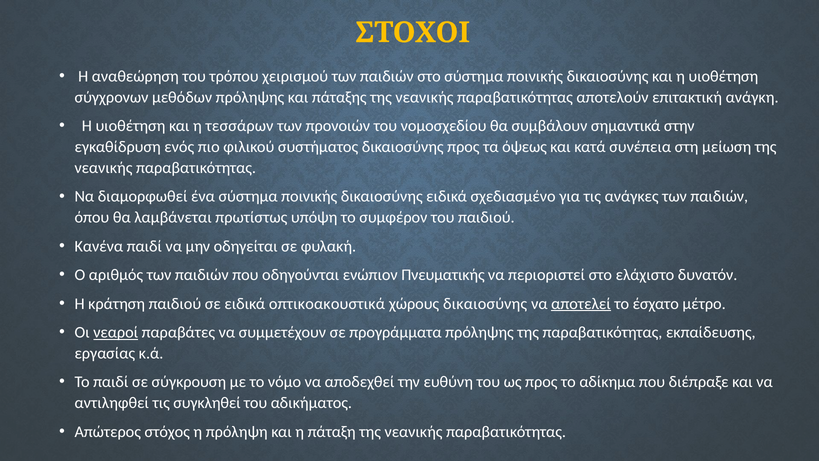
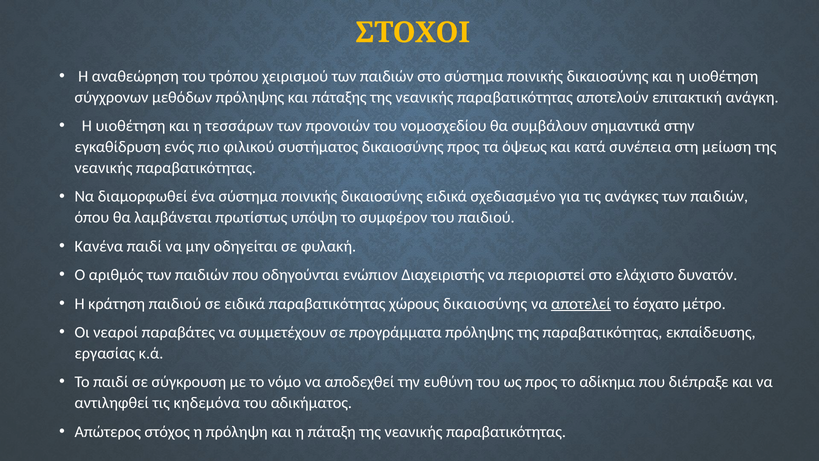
Πνευματικής: Πνευματικής -> Διαχειριστής (443, 275)
ειδικά οπτικοακουστικά: οπτικοακουστικά -> παραβατικότητας (327, 303)
νεαροί underline: present -> none (116, 332)
συγκληθεί: συγκληθεί -> κηδεμόνα (207, 403)
